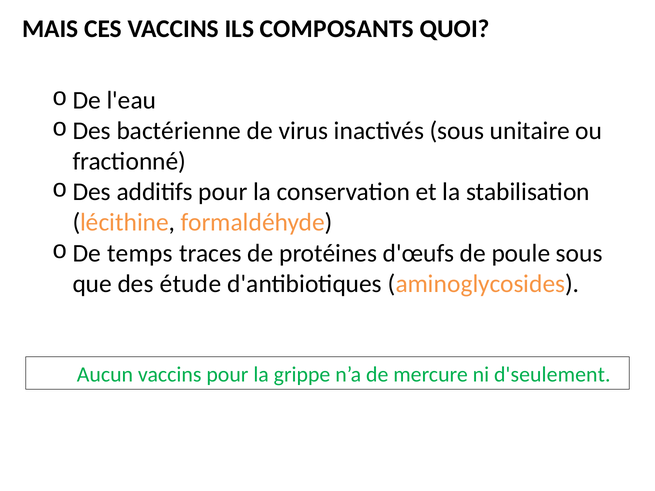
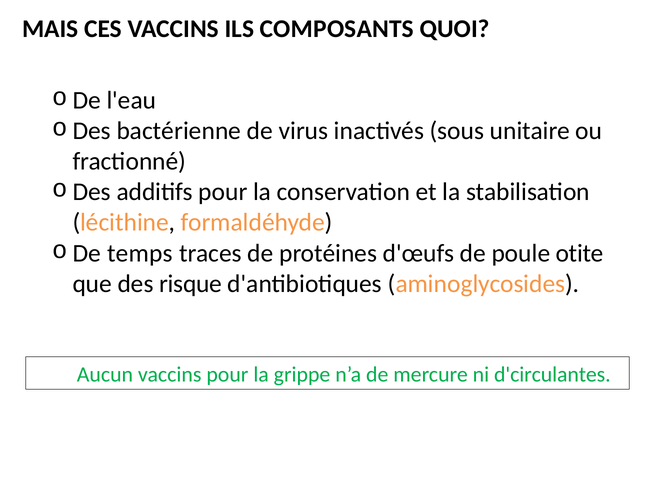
poule sous: sous -> otite (580, 253)
étude: étude -> risque (191, 284)
d'seulement: d'seulement -> d'circulantes (552, 375)
